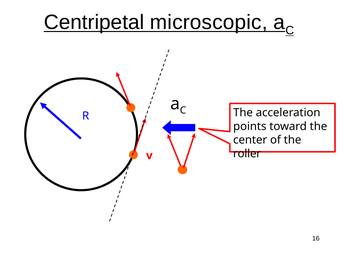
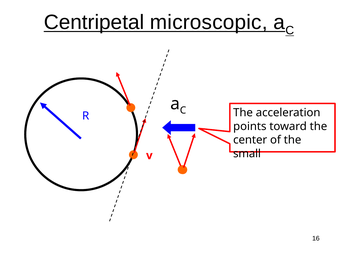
roller: roller -> small (247, 154)
